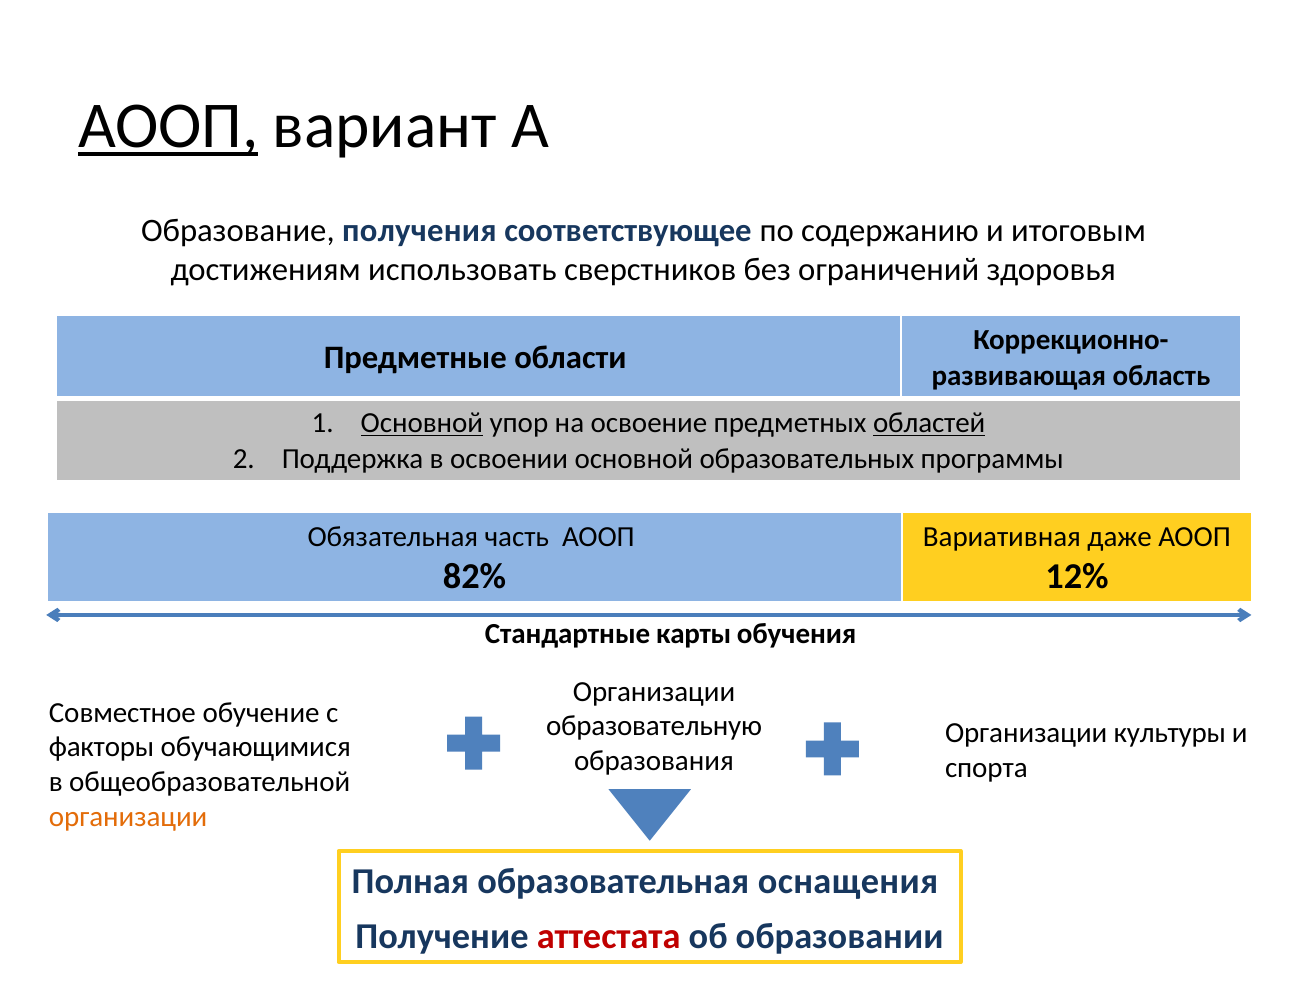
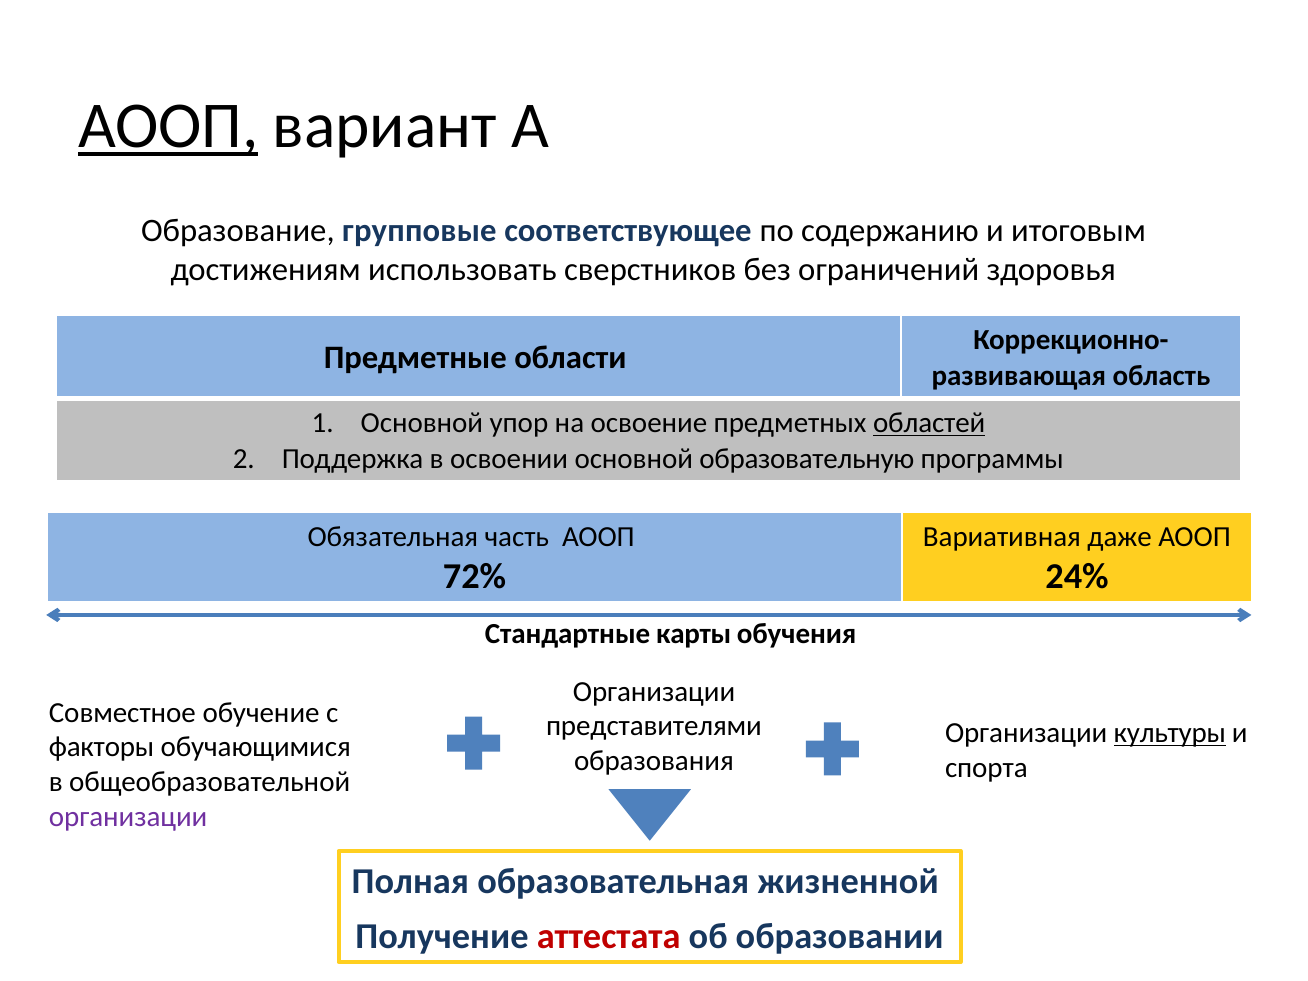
получения: получения -> групповые (419, 230)
Основной underline: present -> none (422, 423)
образовательных: образовательных -> образовательную (807, 458)
82%: 82% -> 72% (475, 577)
12%: 12% -> 24% (1077, 577)
образовательную: образовательную -> представителями (654, 726)
культуры underline: none -> present (1170, 733)
организации colour: orange -> purple (128, 817)
оснащения: оснащения -> жизненной (848, 882)
